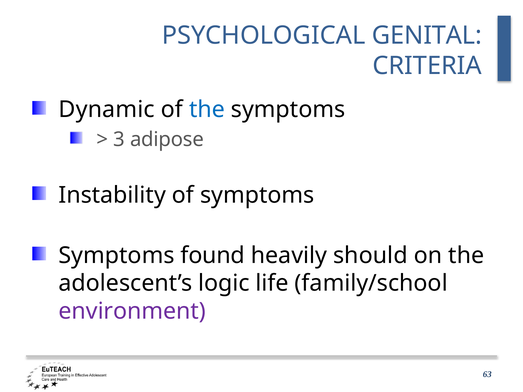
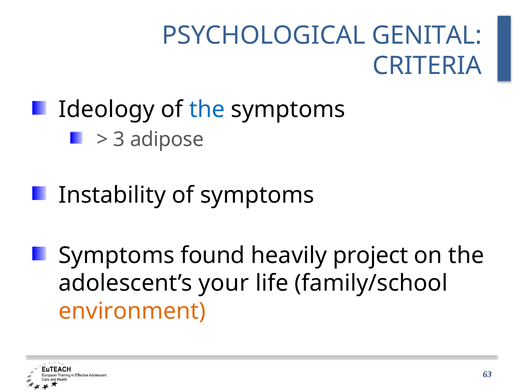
Dynamic: Dynamic -> Ideology (107, 110)
should: should -> project (370, 256)
logic: logic -> your (224, 283)
environment colour: purple -> orange (132, 311)
